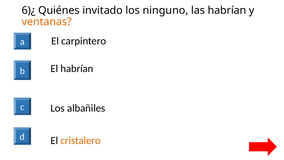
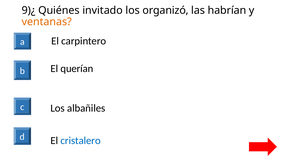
6)¿: 6)¿ -> 9)¿ (29, 10)
ninguno: ninguno -> organizó (166, 10)
El habrían: habrían -> querían (77, 69)
cristalero colour: orange -> blue (81, 140)
